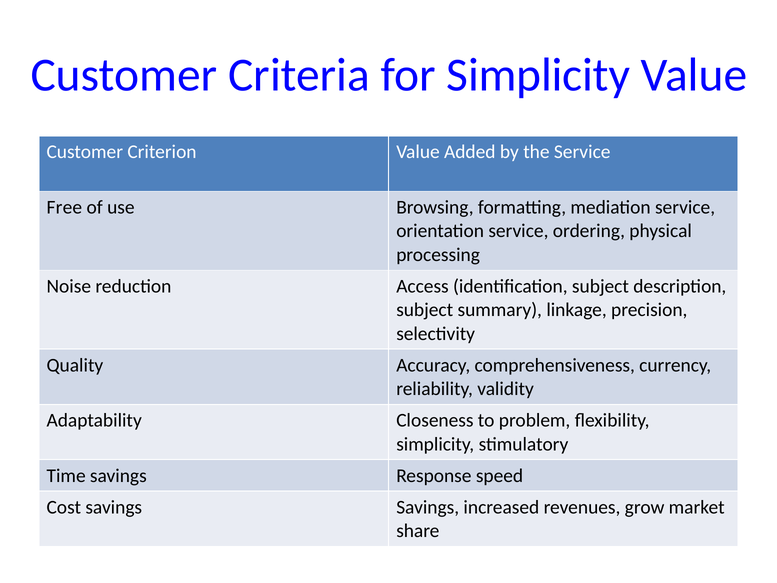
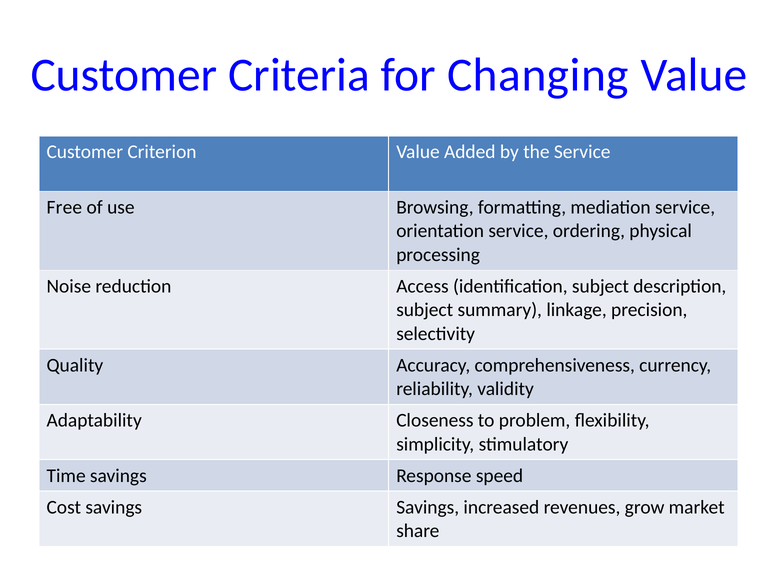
for Simplicity: Simplicity -> Changing (538, 75)
